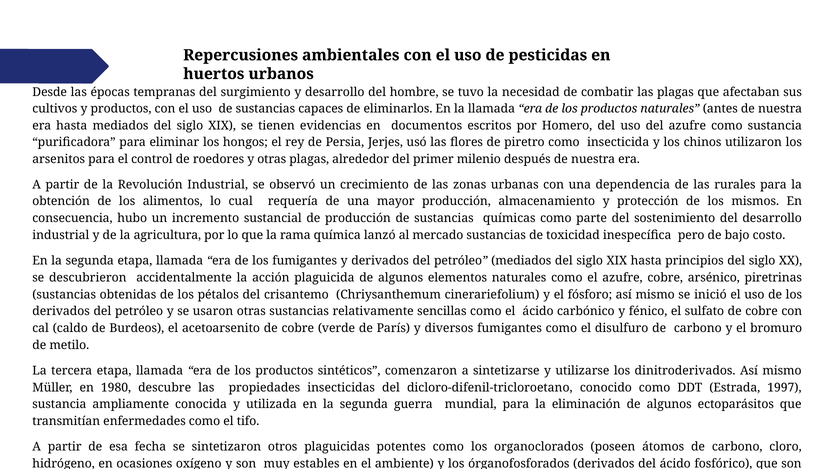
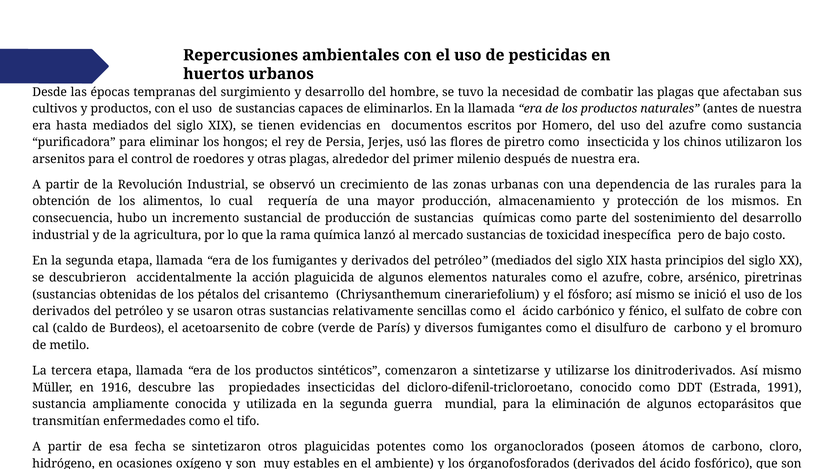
1980: 1980 -> 1916 (116, 388)
1997: 1997 -> 1991 (784, 388)
